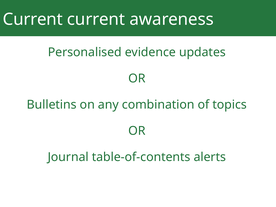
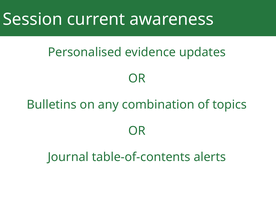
Current: Current -> Session (33, 19)
